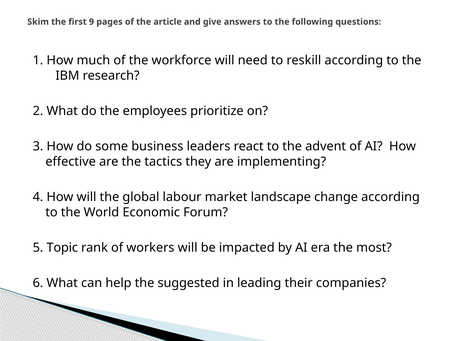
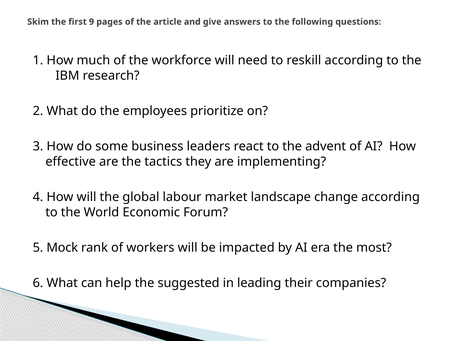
Topic: Topic -> Mock (62, 248)
